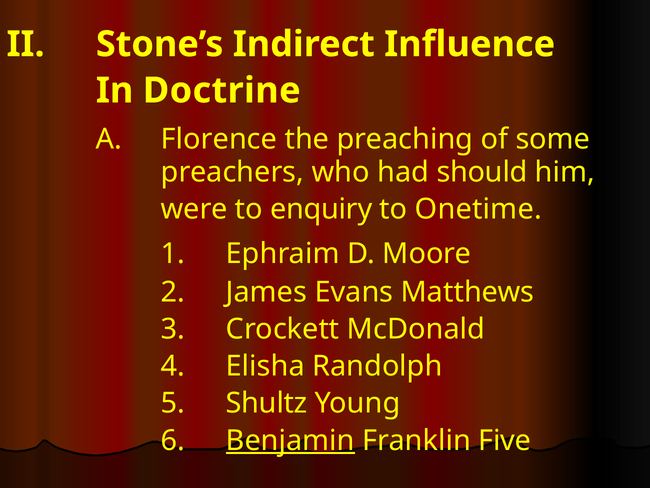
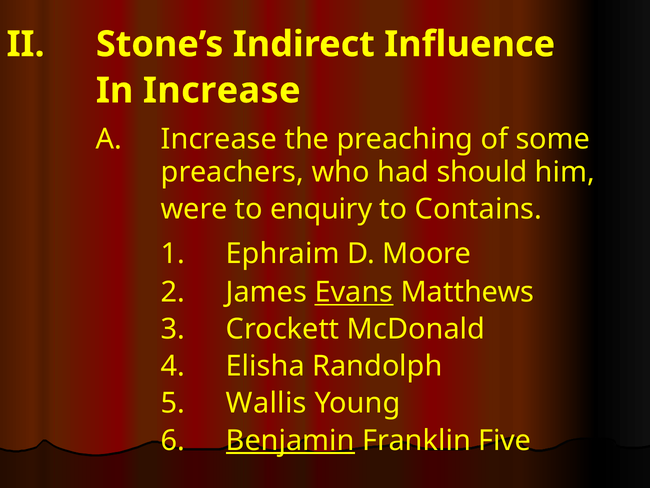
In Doctrine: Doctrine -> Increase (222, 90)
A Florence: Florence -> Increase (219, 139)
Onetime: Onetime -> Contains (478, 209)
Evans underline: none -> present (354, 292)
Shultz: Shultz -> Wallis (266, 403)
